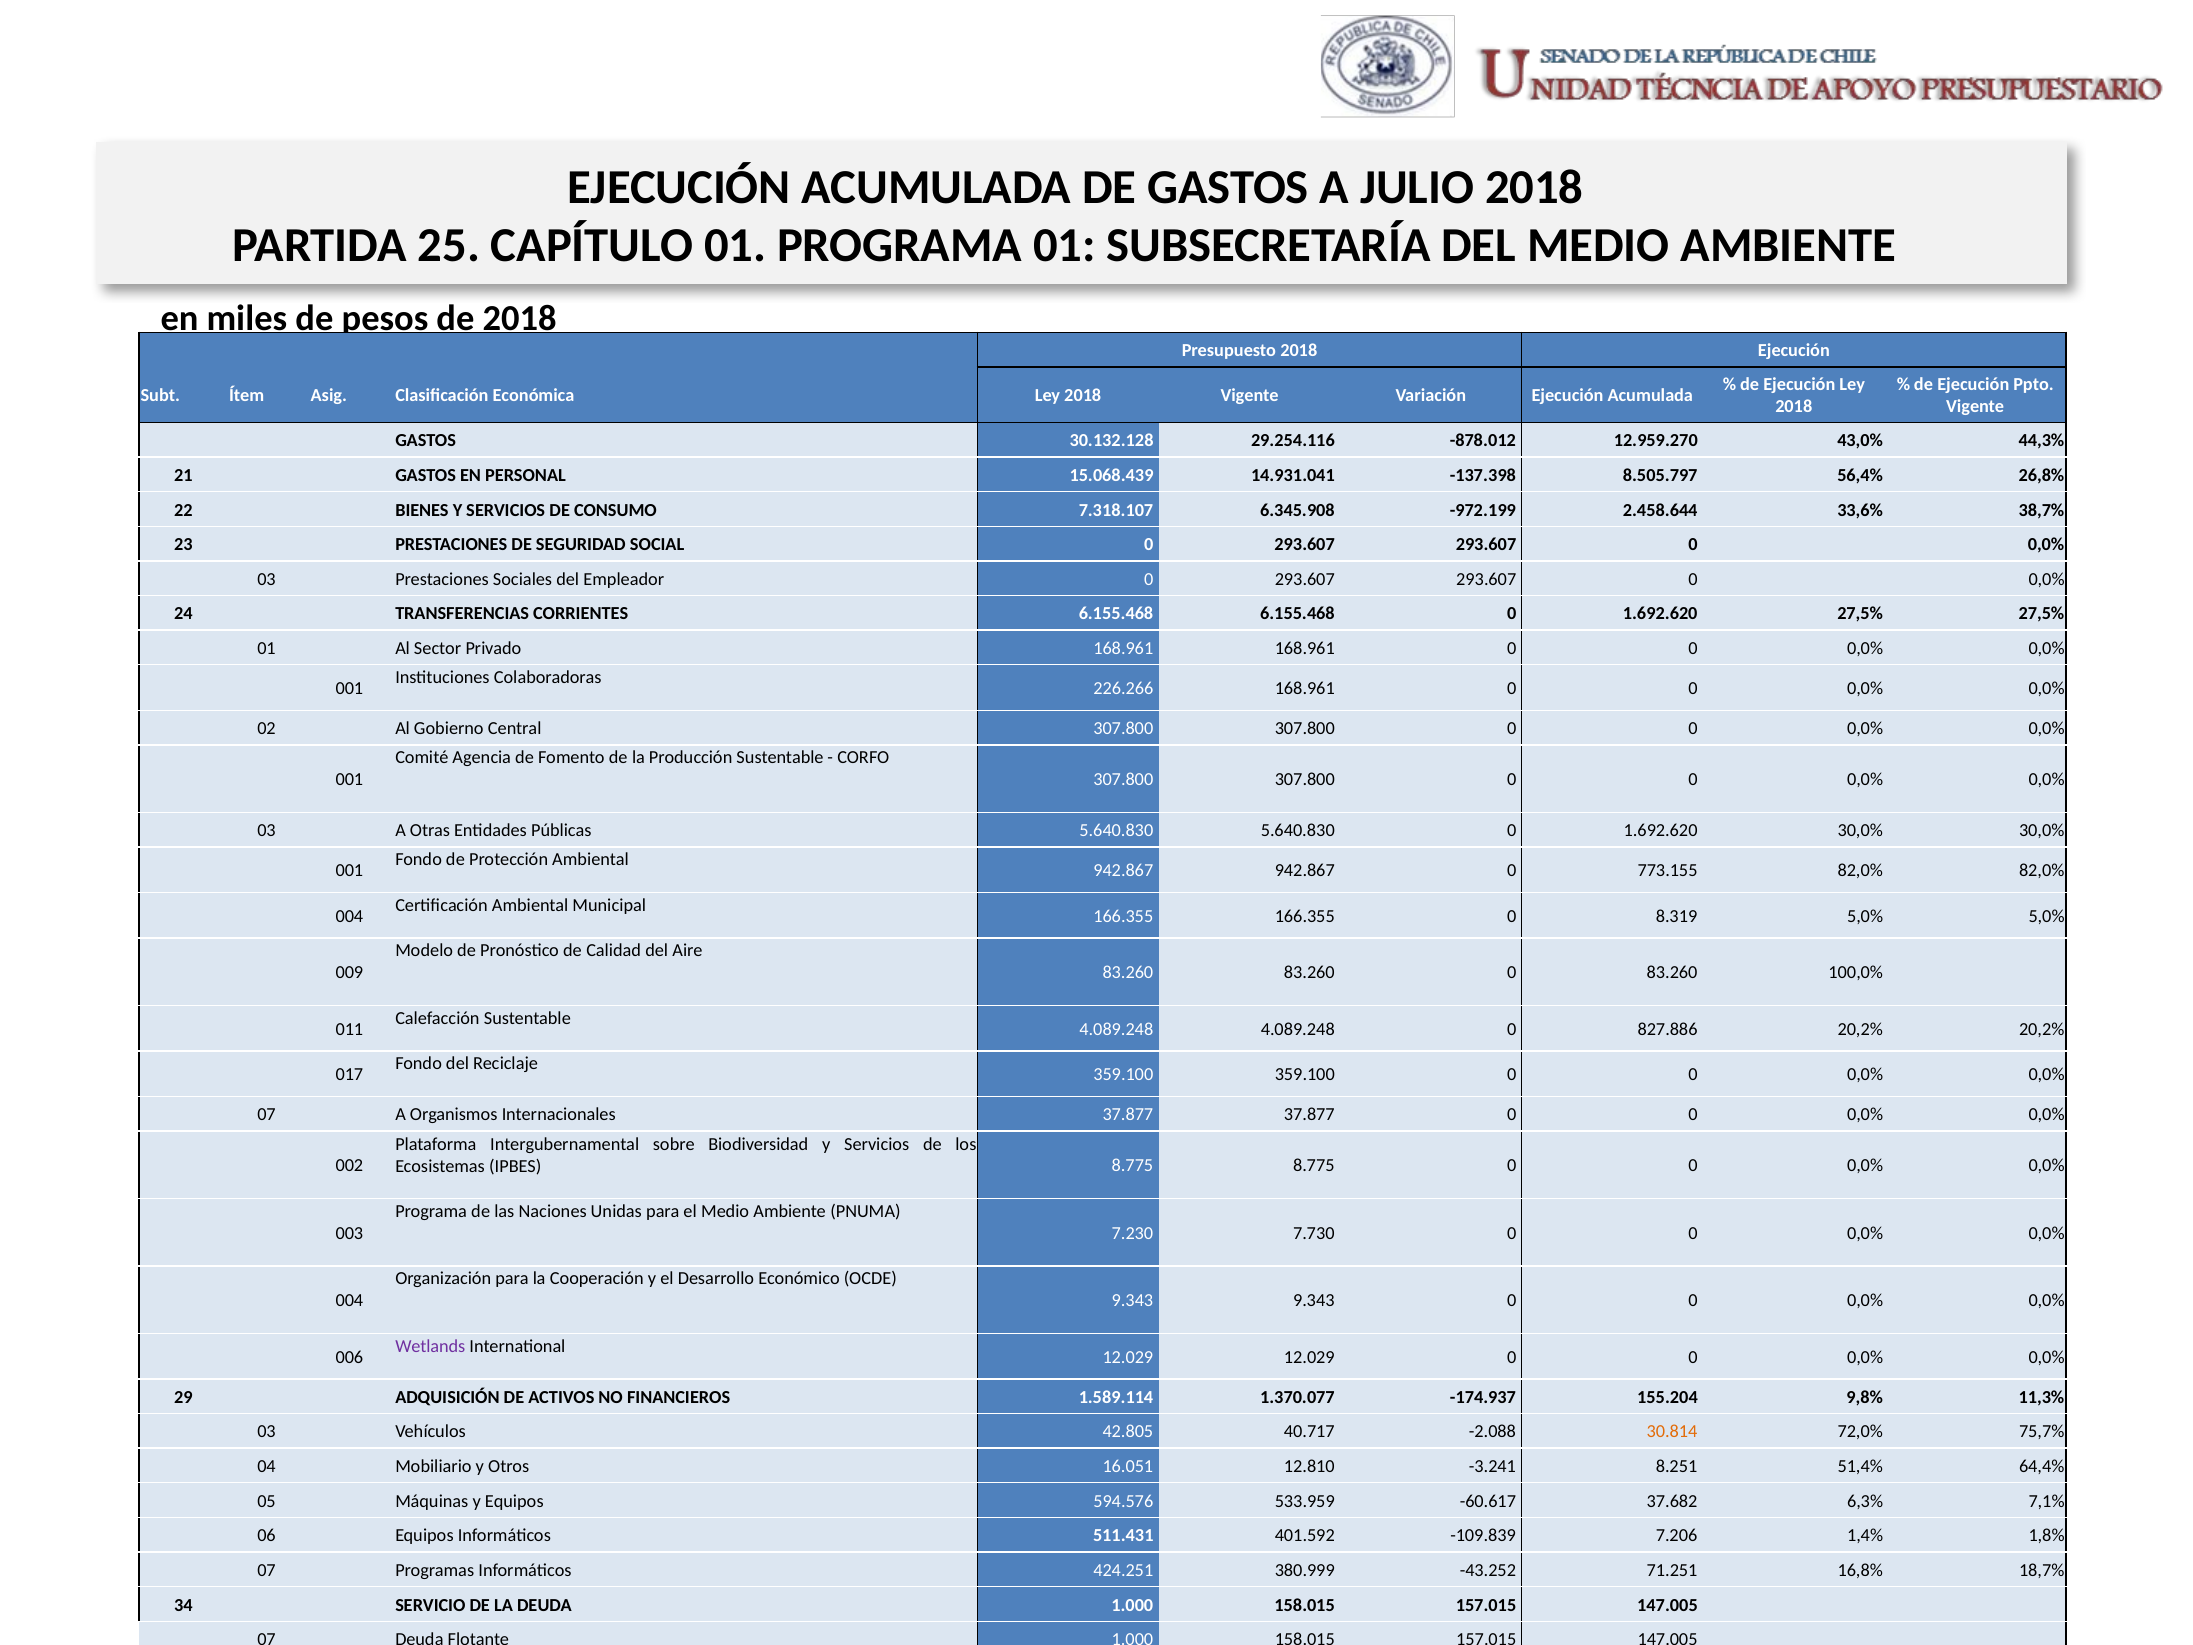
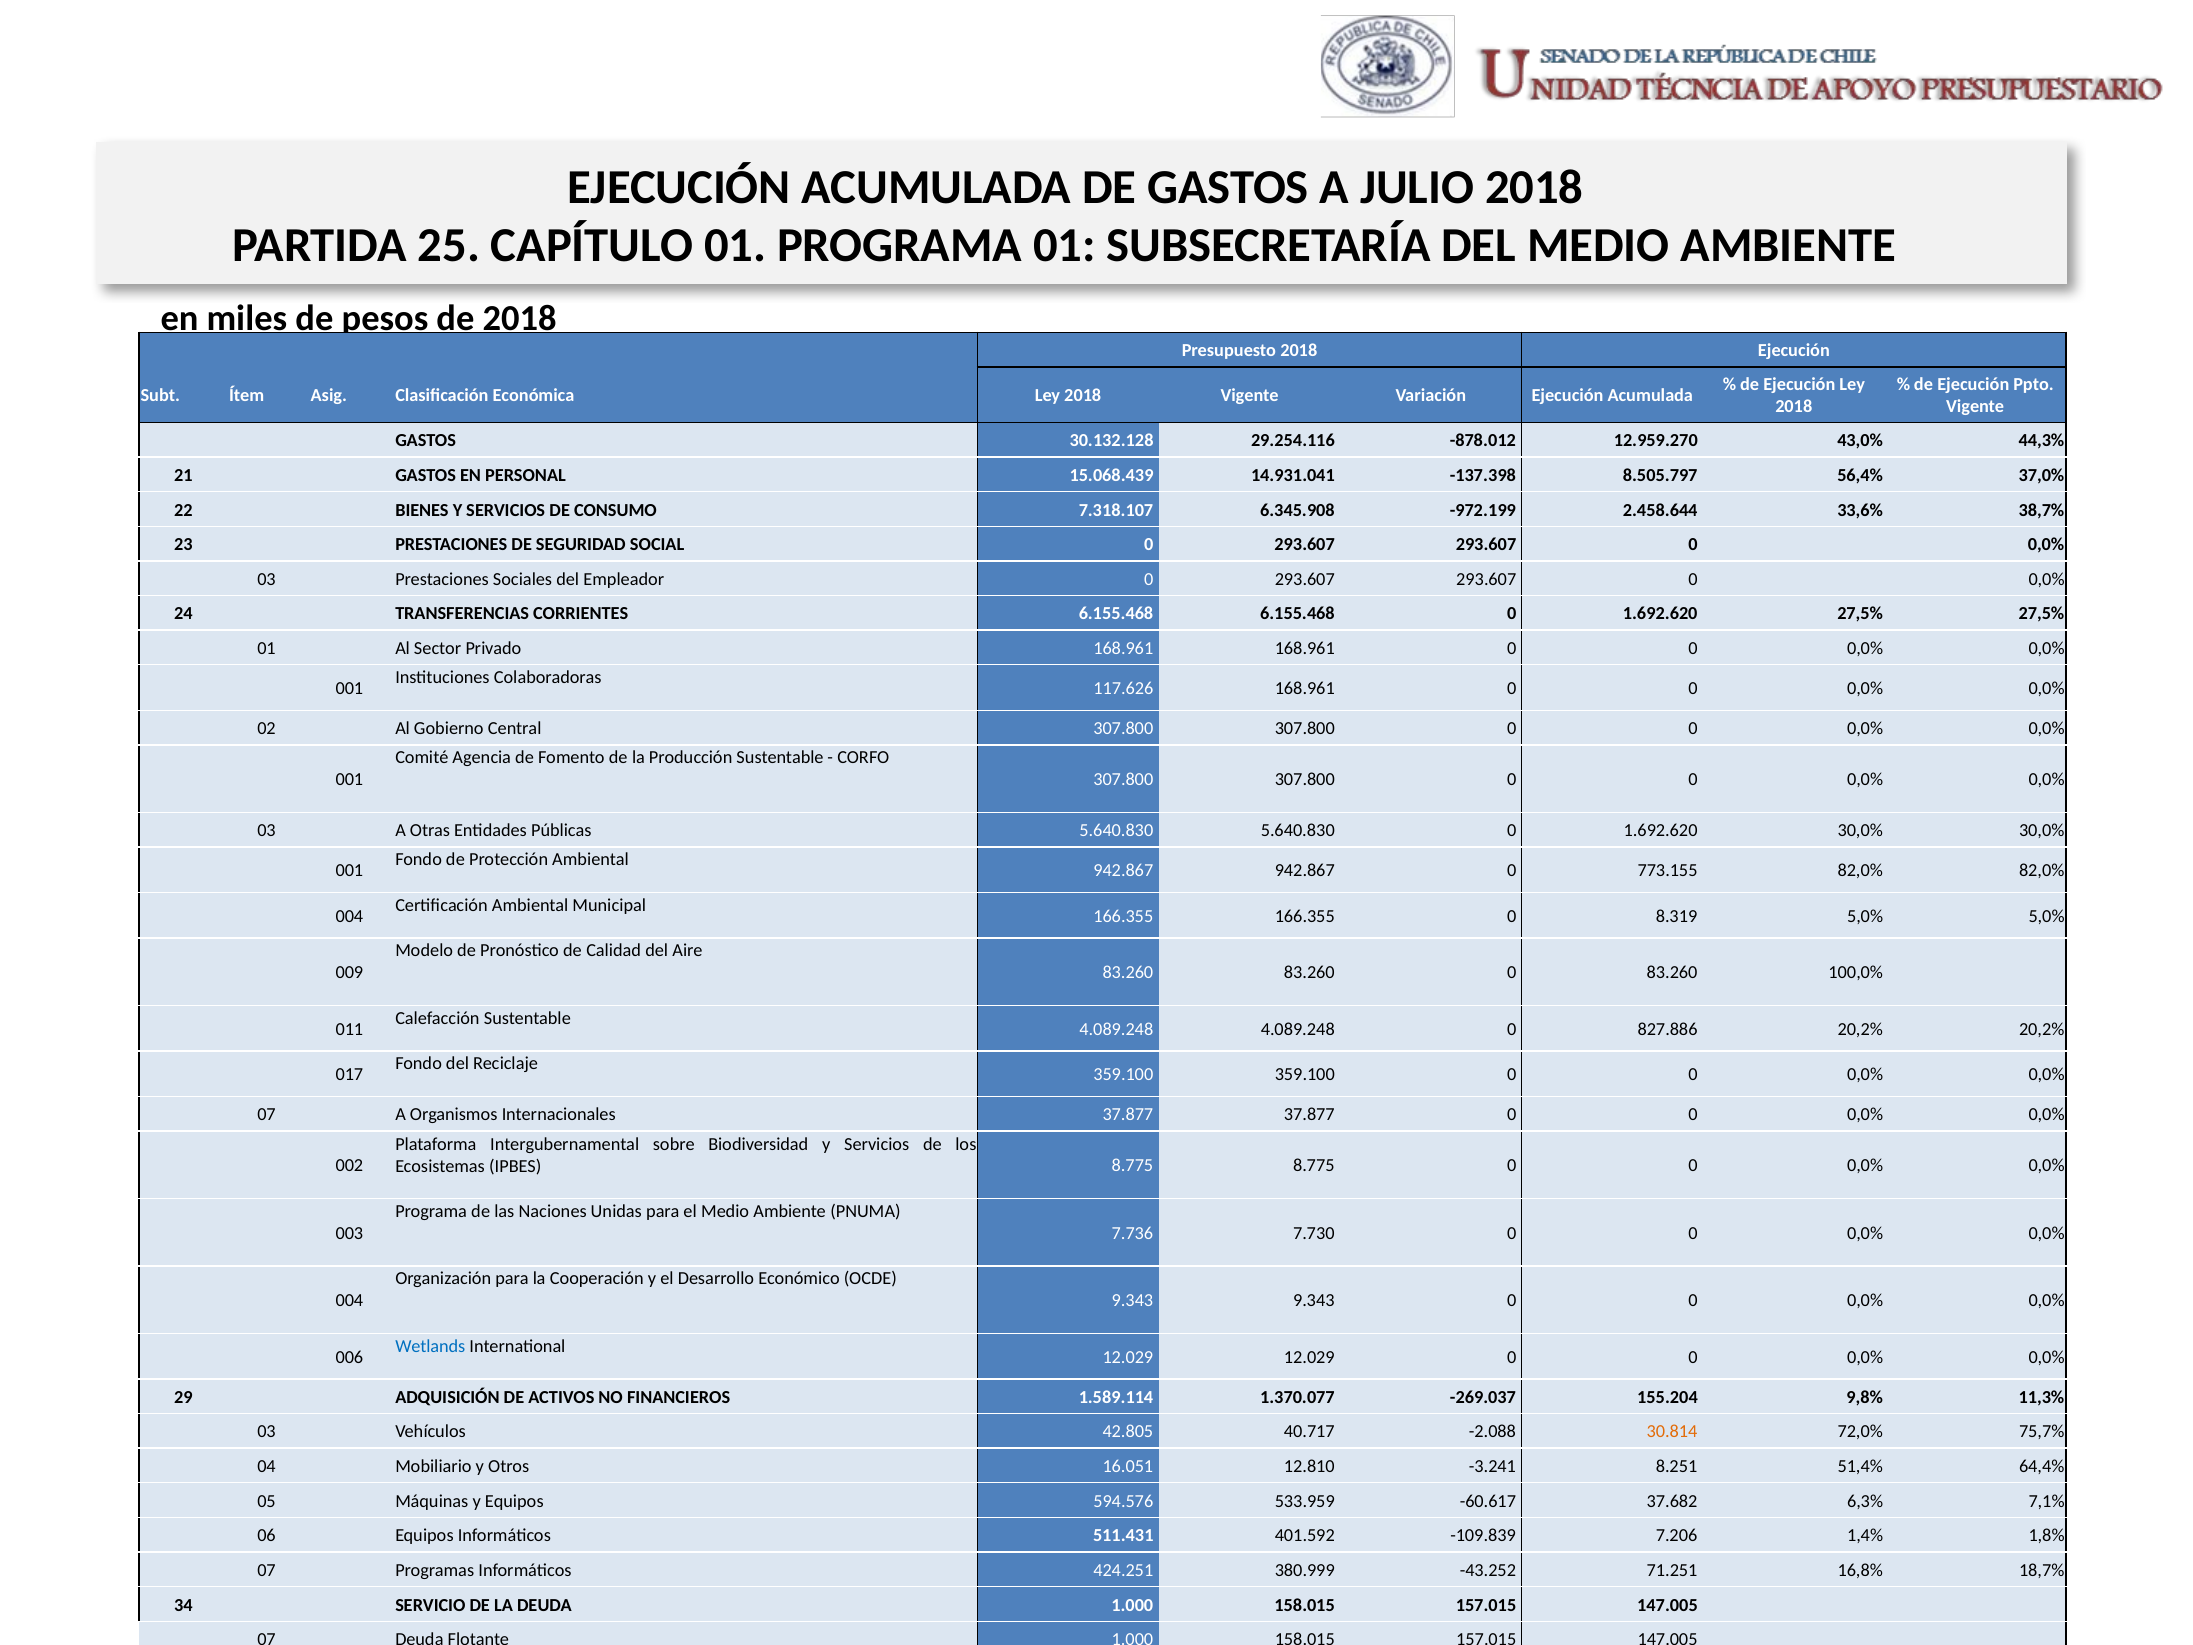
26,8%: 26,8% -> 37,0% (2042, 475)
226.266: 226.266 -> 117.626 (1123, 688)
7.230: 7.230 -> 7.736 (1132, 1233)
Wetlands colour: purple -> blue (430, 1346)
-174.937: -174.937 -> -269.037 (1483, 1397)
